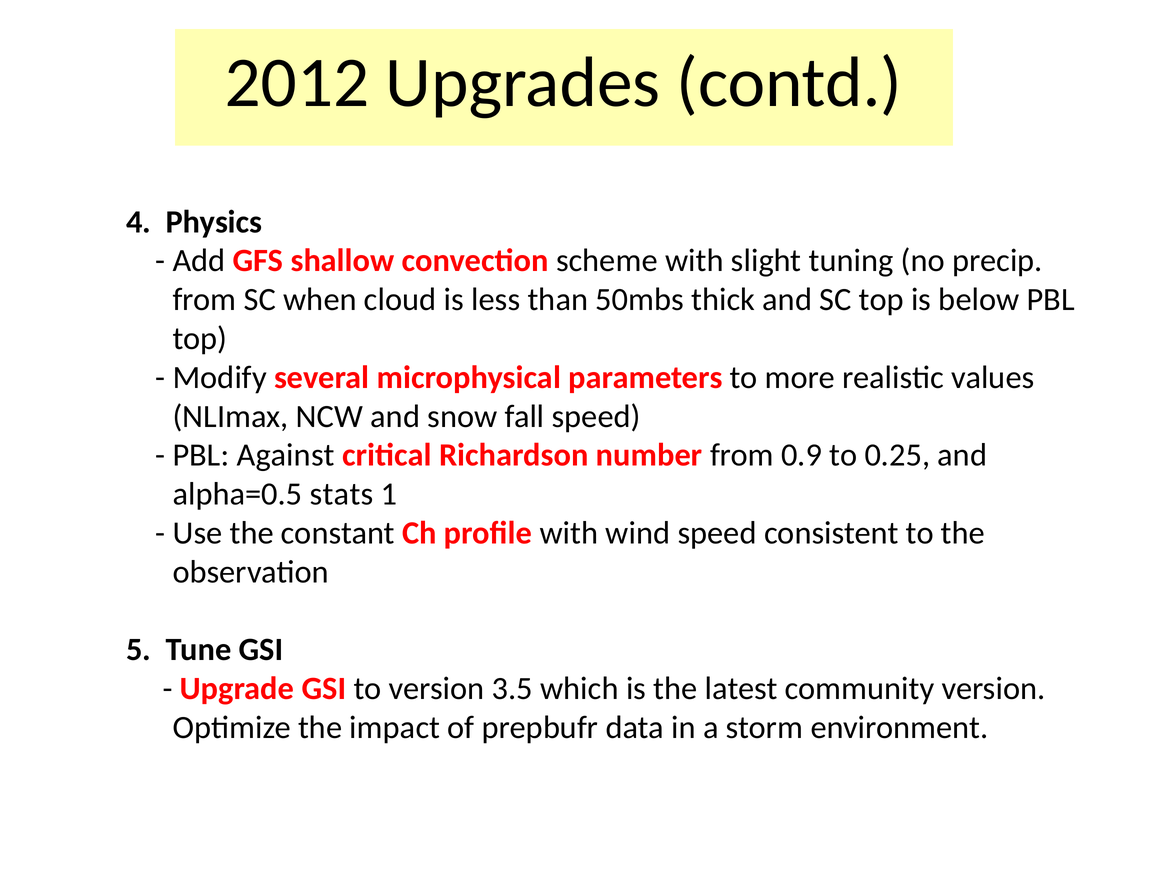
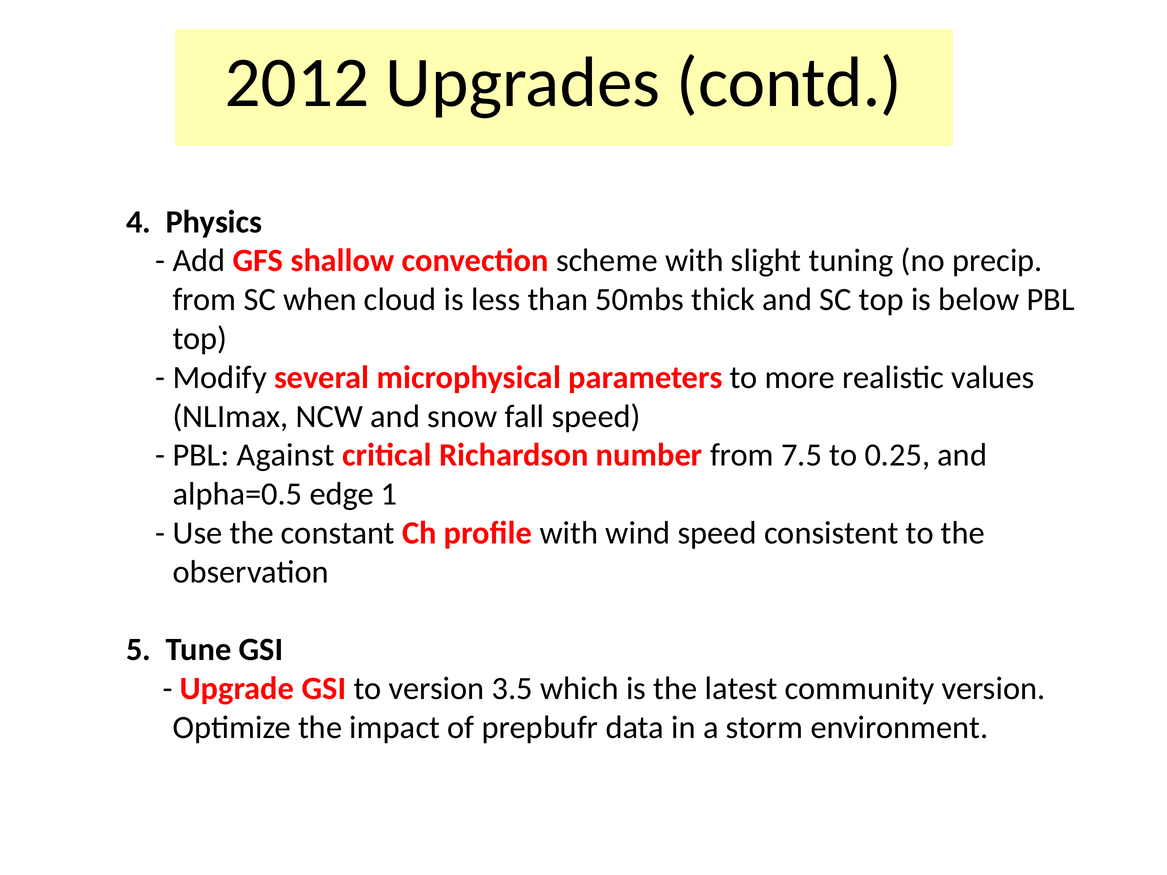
0.9: 0.9 -> 7.5 (802, 455)
stats: stats -> edge (342, 494)
